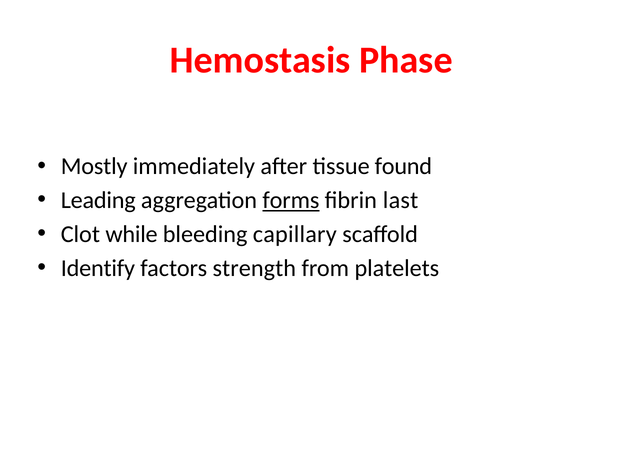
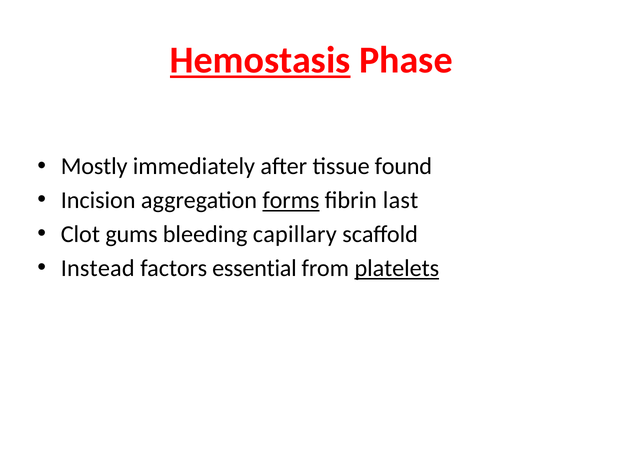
Hemostasis underline: none -> present (260, 60)
Leading: Leading -> Incision (98, 200)
while: while -> gums (132, 234)
Identify: Identify -> Instead (98, 268)
strength: strength -> essential (254, 268)
platelets underline: none -> present (397, 268)
